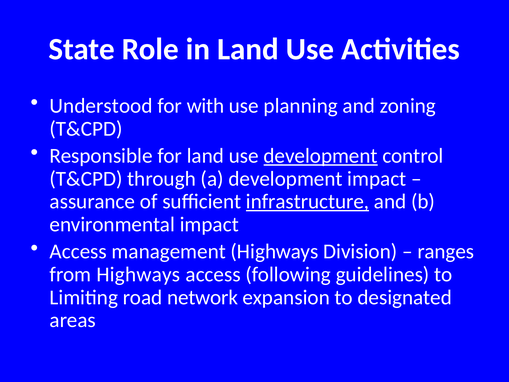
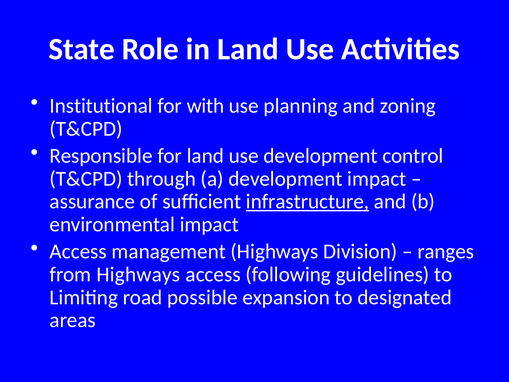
Understood: Understood -> Institutional (101, 106)
development underline: present -> none (321, 156)
network: network -> possible (202, 297)
